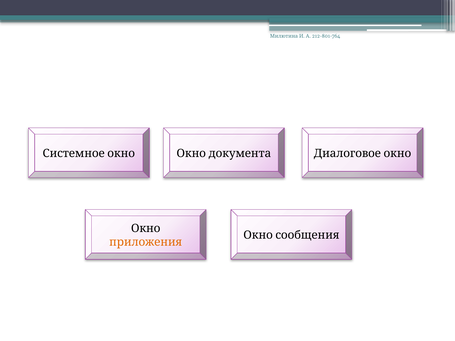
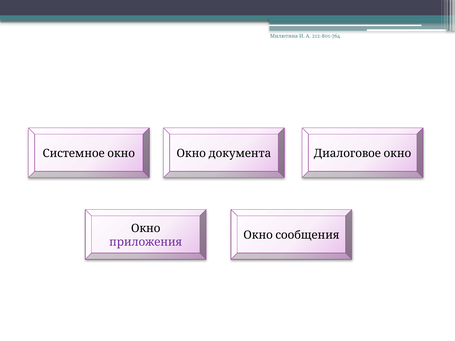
приложения colour: orange -> purple (146, 242)
